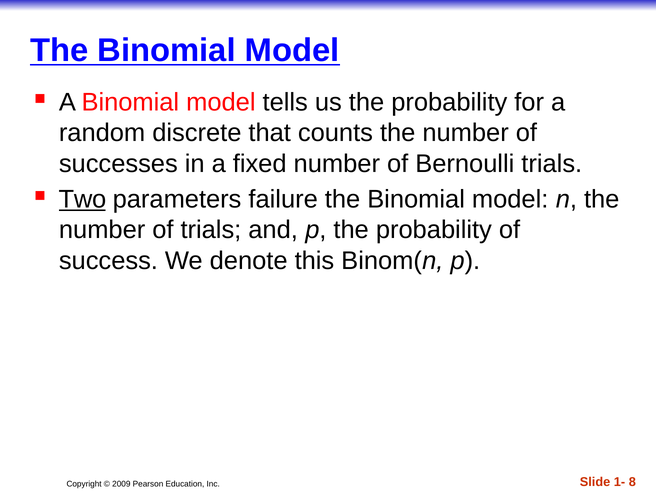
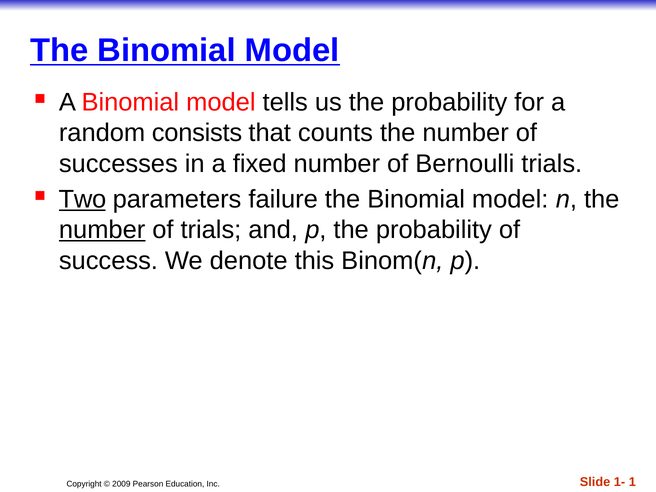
discrete: discrete -> consists (197, 133)
number underline: none -> present (102, 230)
8: 8 -> 1 (632, 482)
